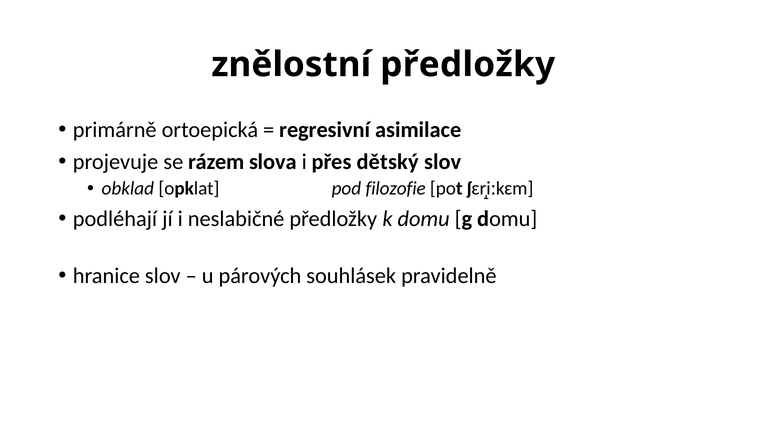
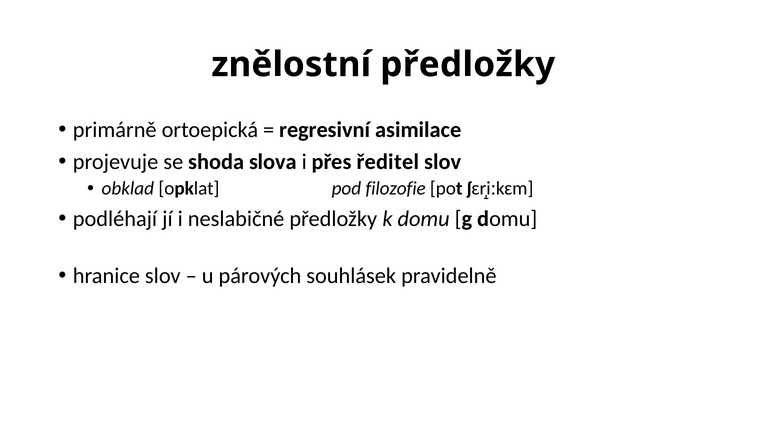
rázem: rázem -> shoda (216, 162)
dětský: dětský -> ředitel (388, 162)
